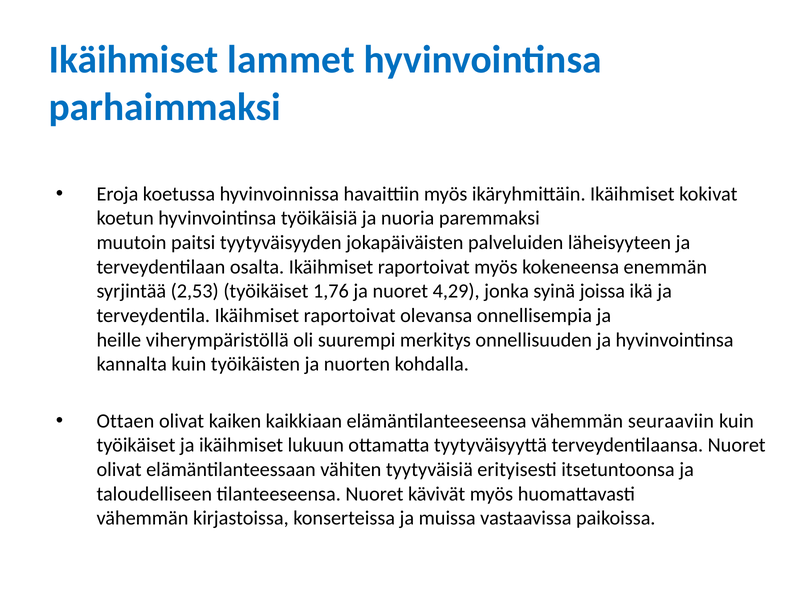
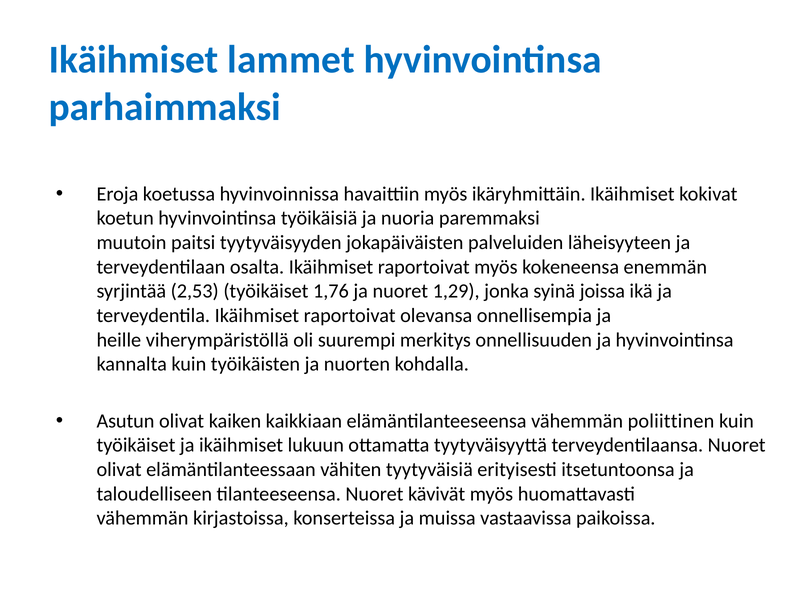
4,29: 4,29 -> 1,29 (456, 291)
Ottaen: Ottaen -> Asutun (125, 421)
seuraaviin: seuraaviin -> poliittinen (671, 421)
